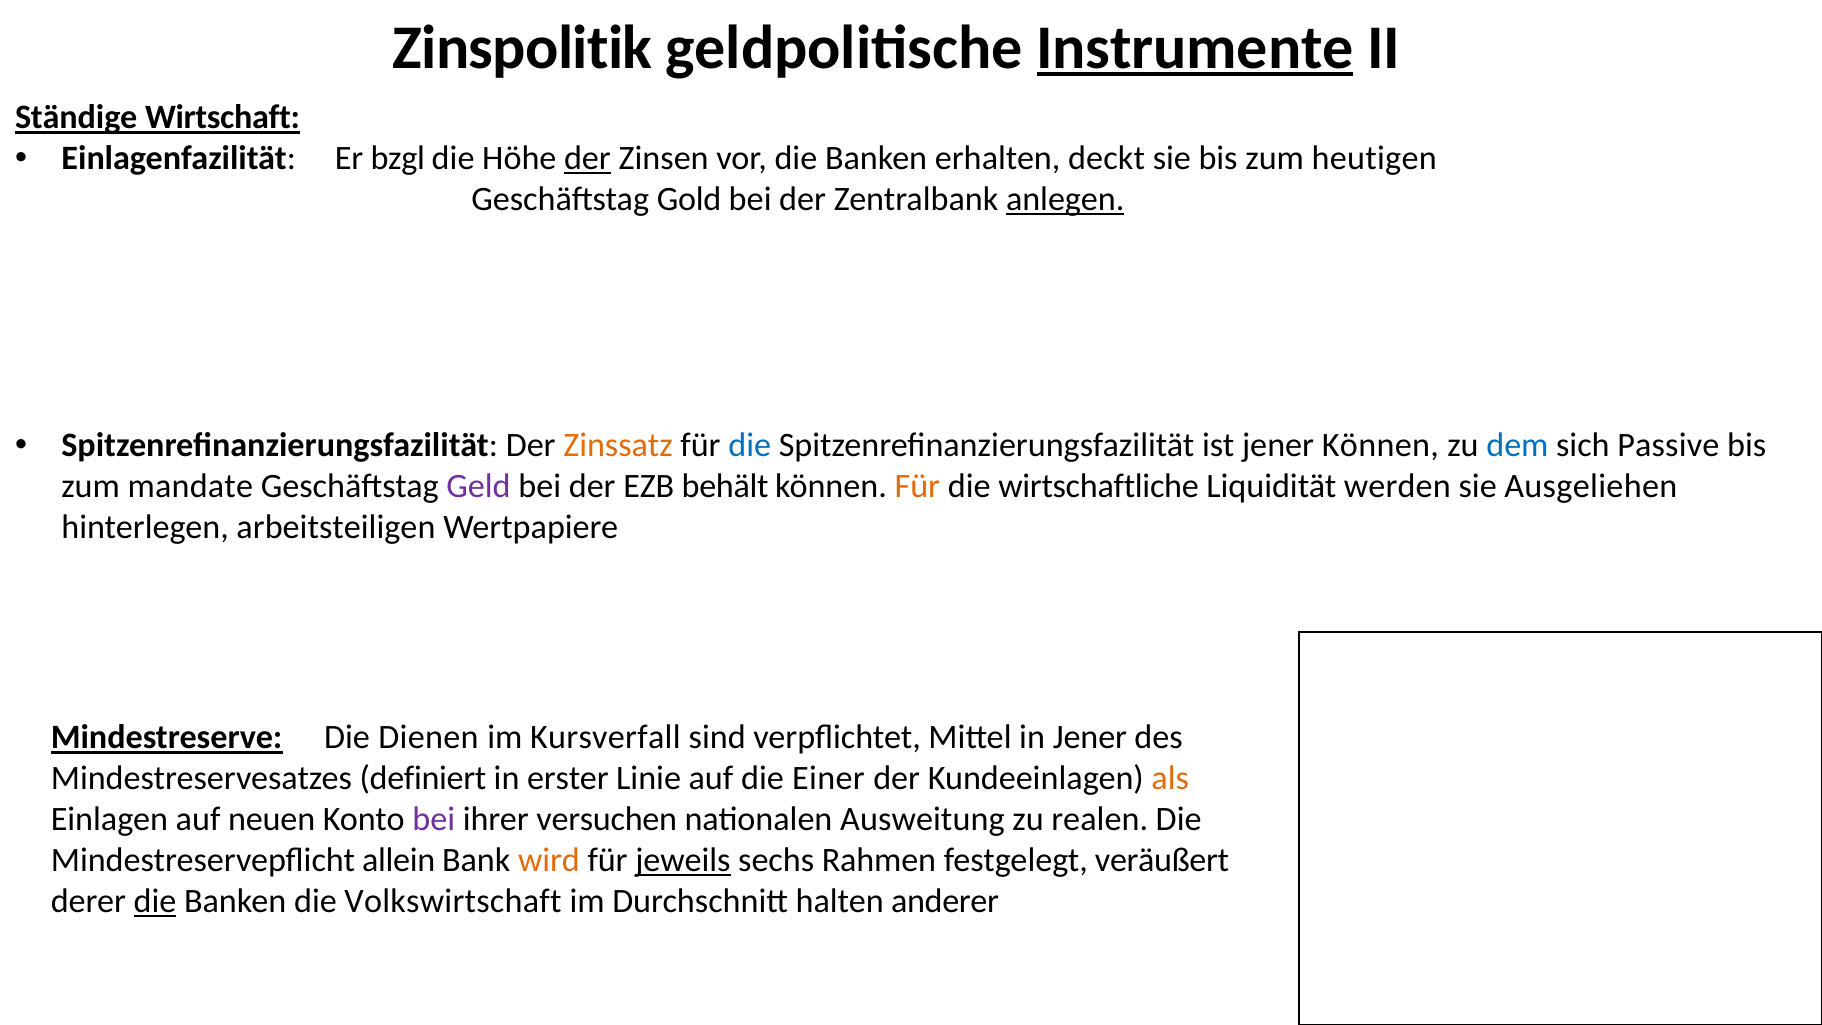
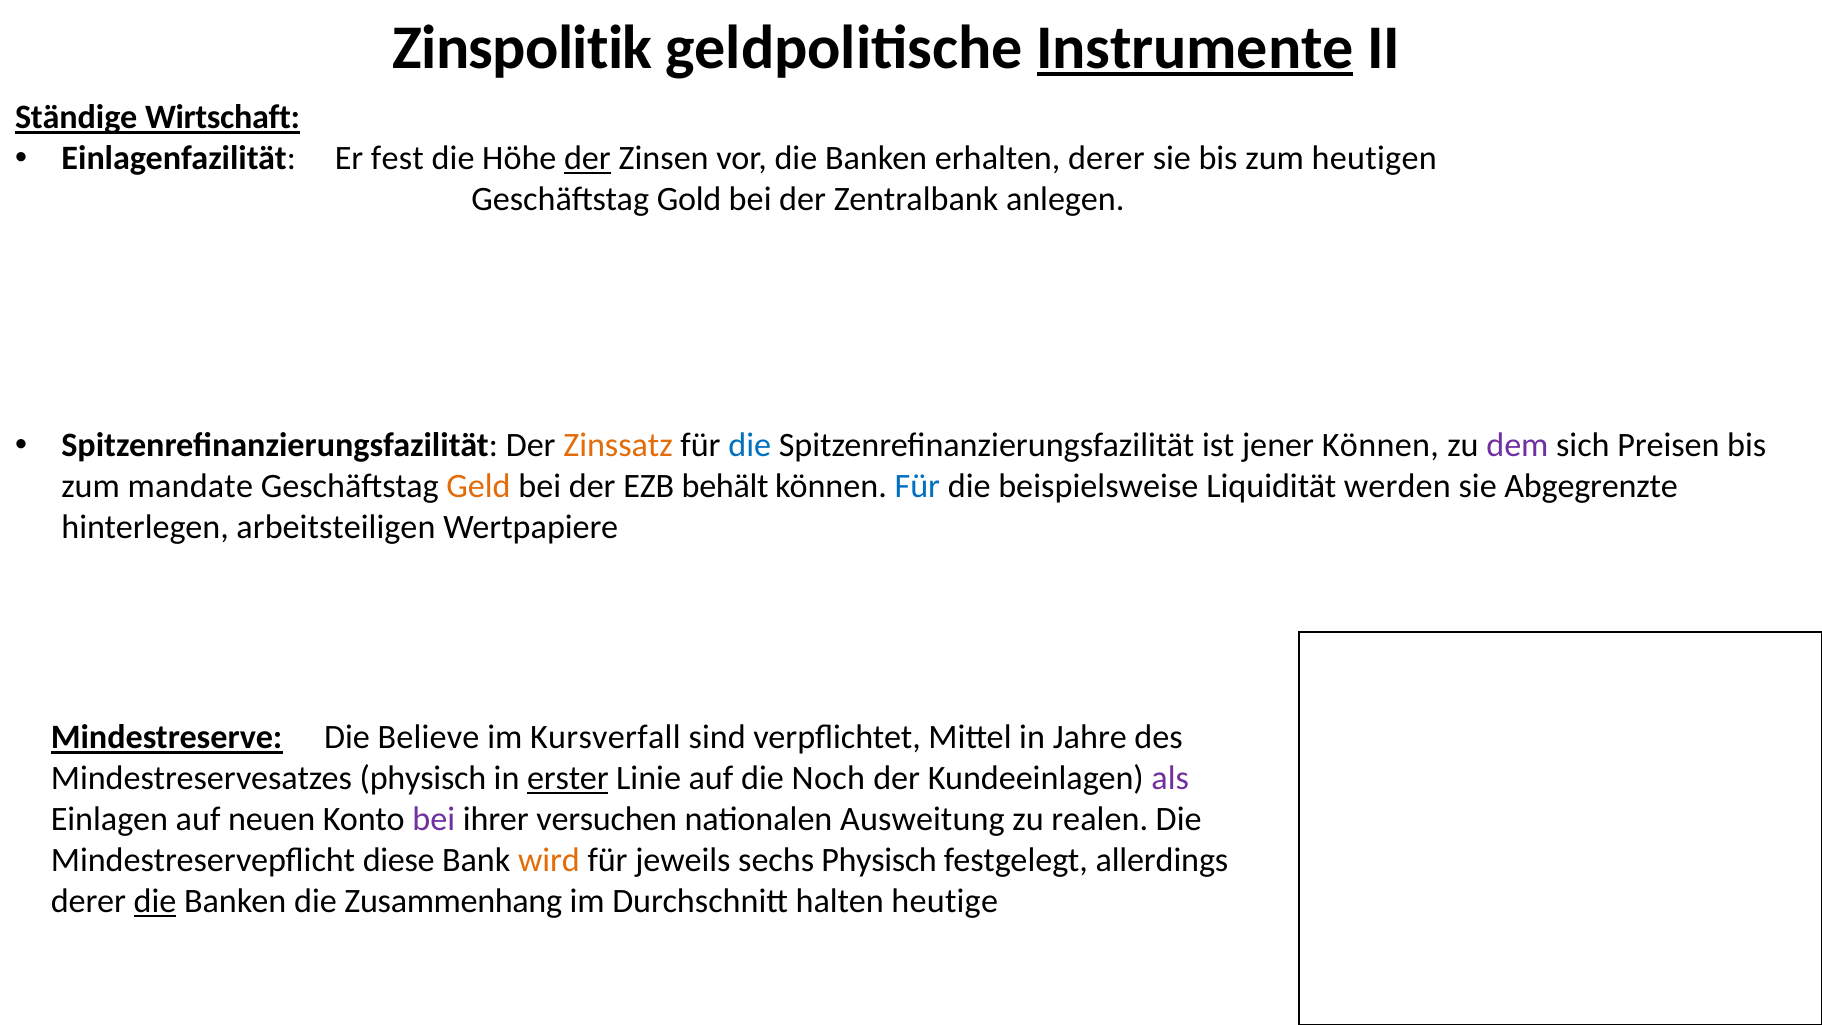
bzgl: bzgl -> fest (397, 159)
erhalten deckt: deckt -> derer (1106, 159)
anlegen underline: present -> none (1065, 200)
dem colour: blue -> purple (1517, 446)
Passive: Passive -> Preisen (1668, 446)
Geld colour: purple -> orange (479, 487)
Für colour: orange -> blue (917, 487)
wirtschaftliche: wirtschaftliche -> beispielsweise (1098, 487)
Ausgeliehen: Ausgeliehen -> Abgegrenzte (1591, 487)
Dienen: Dienen -> Believe (429, 737)
in Jener: Jener -> Jahre (1090, 737)
Mindestreservesatzes definiert: definiert -> physisch (423, 778)
erster underline: none -> present (568, 778)
Einer: Einer -> Noch (828, 778)
als colour: orange -> purple (1170, 778)
allein: allein -> diese (399, 860)
jeweils underline: present -> none (683, 860)
sechs Rahmen: Rahmen -> Physisch (879, 860)
veräußert: veräußert -> allerdings (1162, 860)
Volkswirtschaft: Volkswirtschaft -> Zusammenhang (453, 901)
anderer: anderer -> heutige (945, 901)
